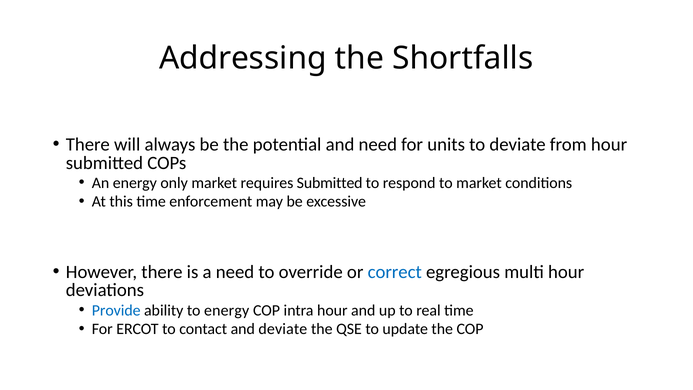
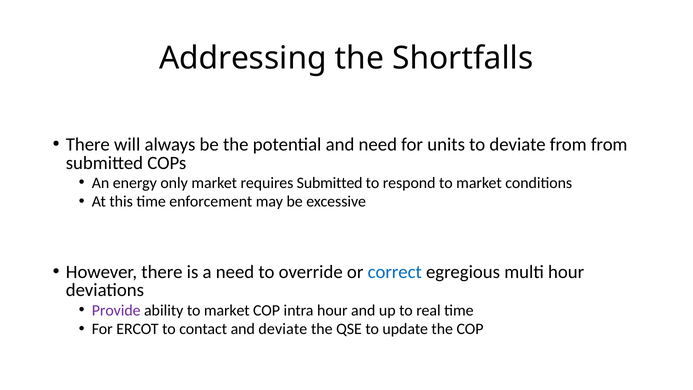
from hour: hour -> from (609, 145)
Provide colour: blue -> purple (116, 310)
ability to energy: energy -> market (227, 310)
